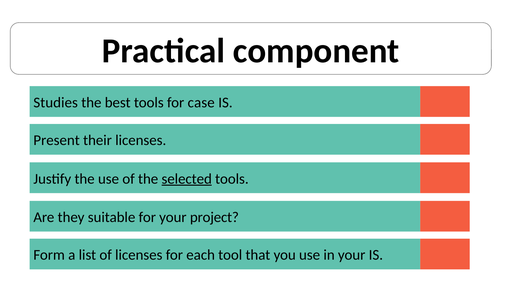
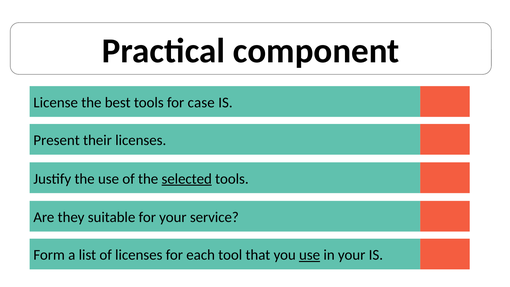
Studies: Studies -> License (56, 102)
project: project -> service (214, 217)
use underline: none -> present (310, 255)
